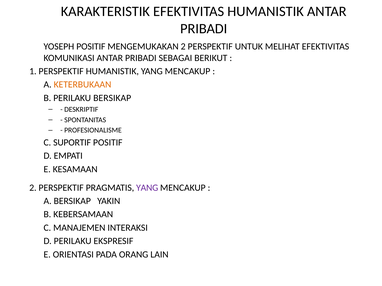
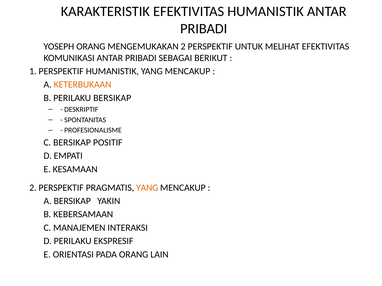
YOSEPH POSITIF: POSITIF -> ORANG (91, 47)
C SUPORTIF: SUPORTIF -> BERSIKAP (72, 143)
YANG colour: purple -> orange (147, 188)
